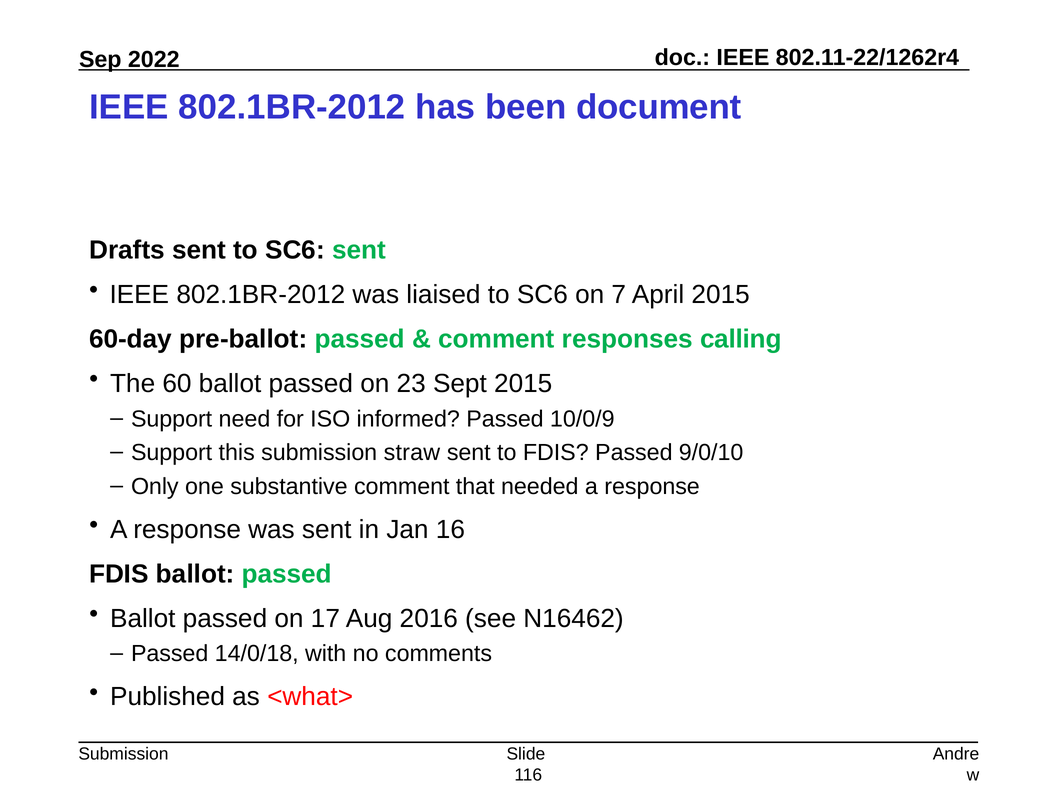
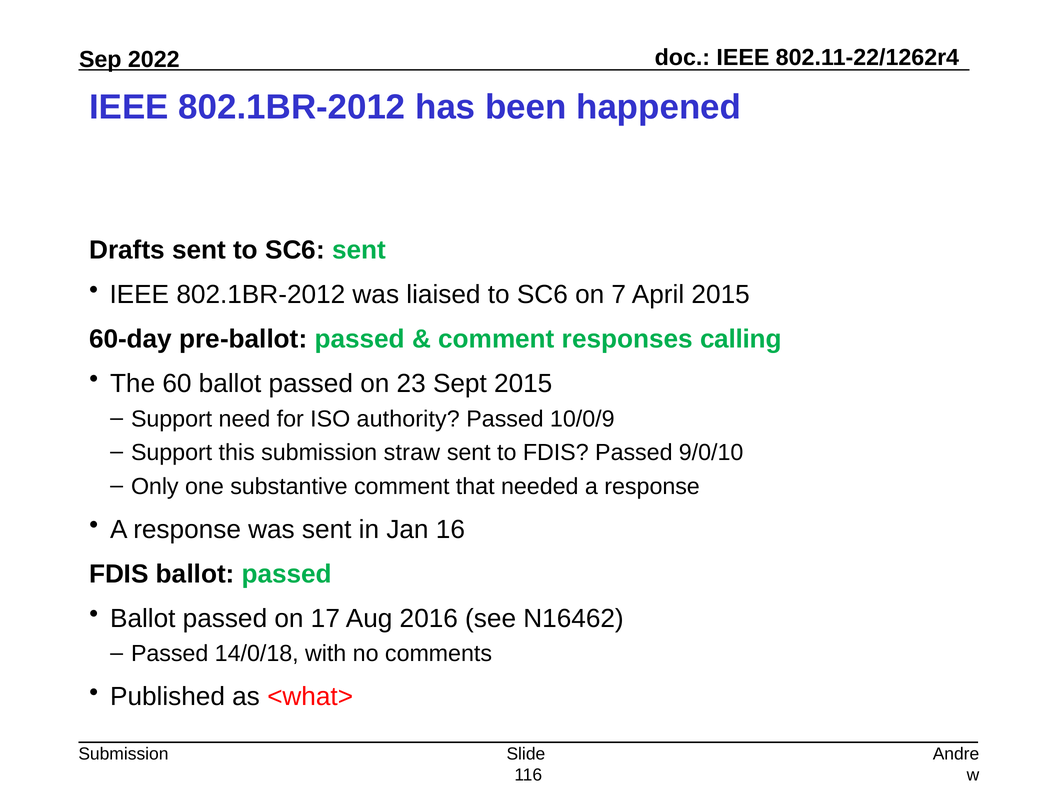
document: document -> happened (659, 107)
informed: informed -> authority (408, 419)
